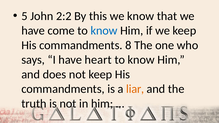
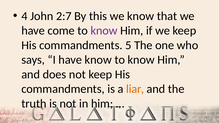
5: 5 -> 4 (24, 16)
2:2: 2:2 -> 2:7 (64, 16)
know colour: blue -> purple (104, 31)
8: 8 -> 5 (128, 45)
have heart: heart -> know (98, 60)
